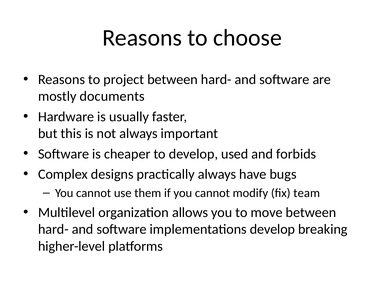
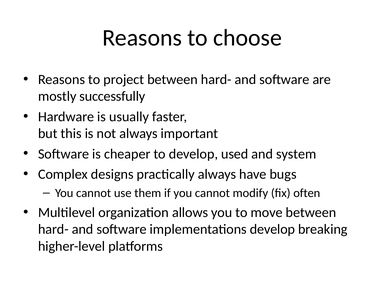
documents: documents -> successfully (112, 97)
forbids: forbids -> system (296, 154)
team: team -> often (307, 193)
